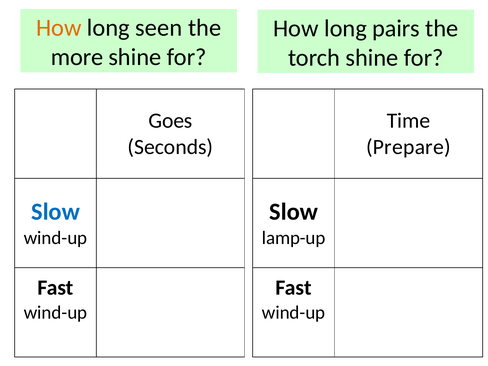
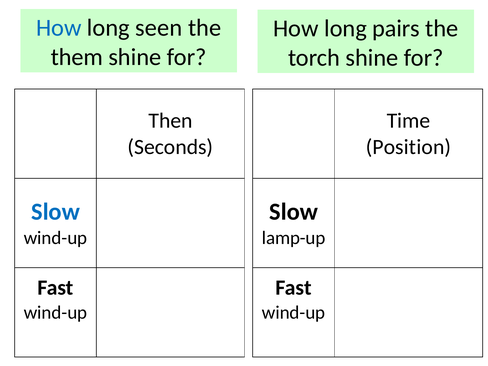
How colour: orange -> blue (59, 28)
more: more -> them (77, 57)
Goes: Goes -> Then (171, 121)
Prepare: Prepare -> Position (408, 147)
